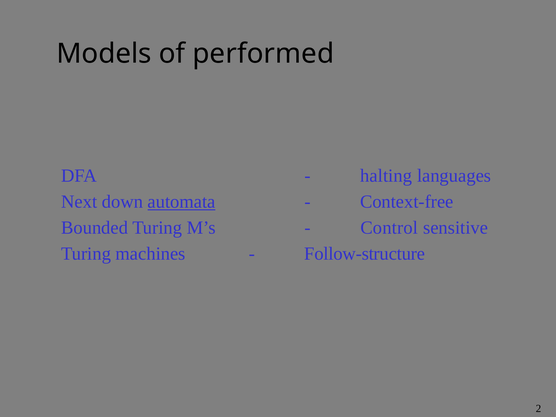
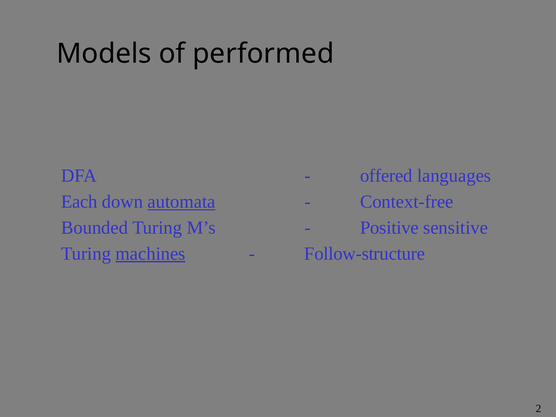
halting: halting -> offered (386, 176)
Next: Next -> Each (79, 202)
Control: Control -> Positive (389, 228)
machines underline: none -> present (151, 254)
